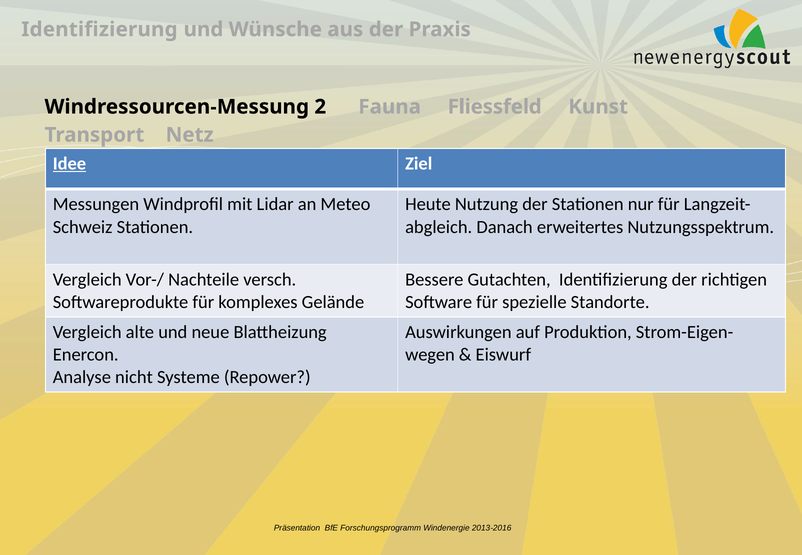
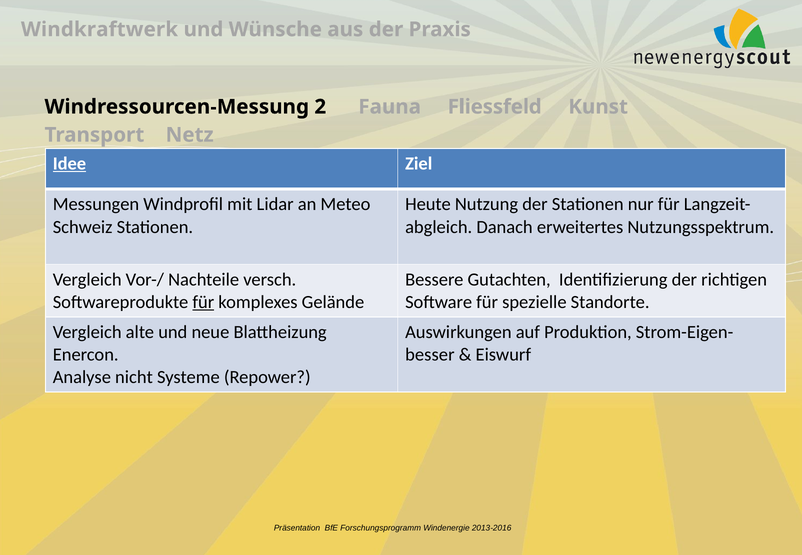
Identifizierung: Identifizierung -> Windkraftwerk (100, 29)
für underline: none -> present (203, 302)
wegen: wegen -> besser (430, 355)
